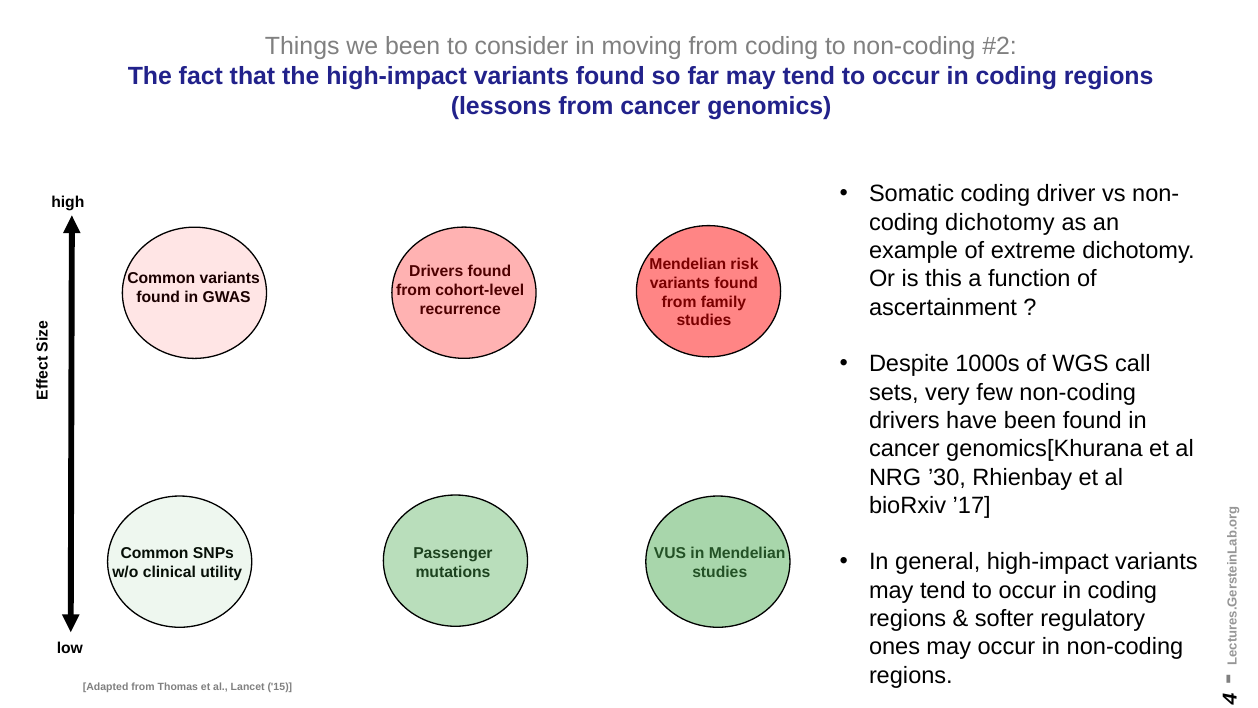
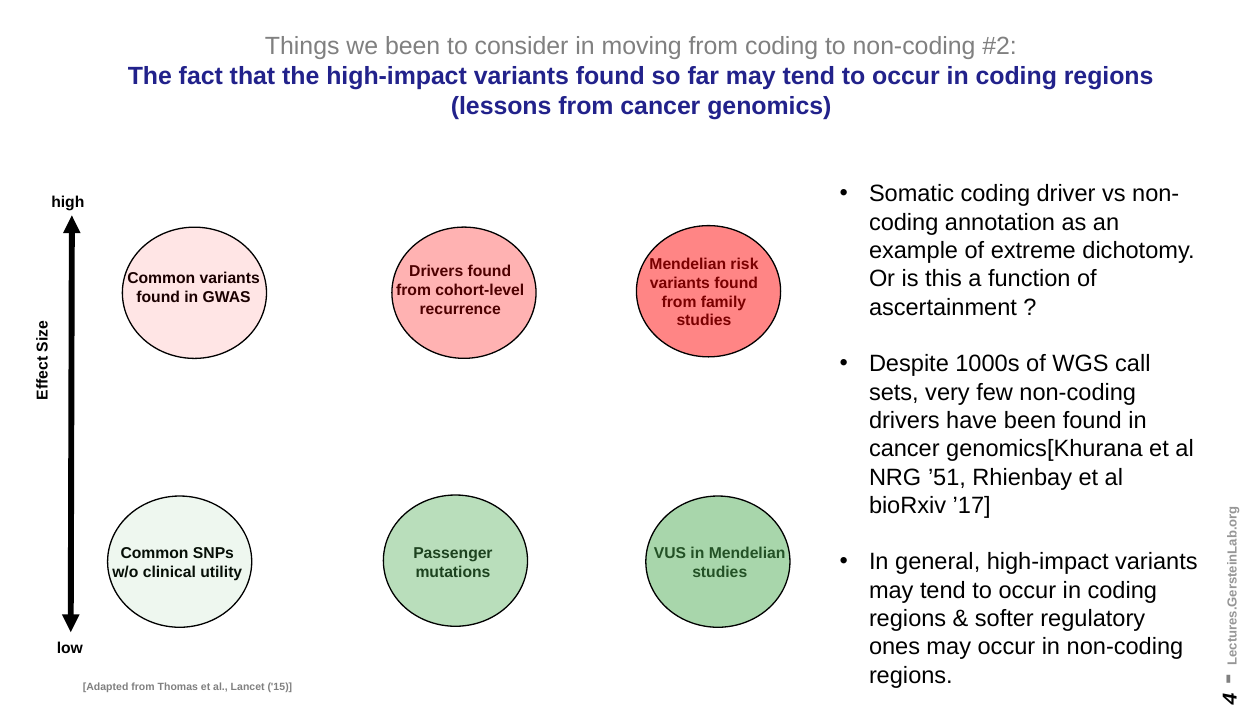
coding dichotomy: dichotomy -> annotation (1000, 222)
’30: ’30 -> ’51 (947, 477)
